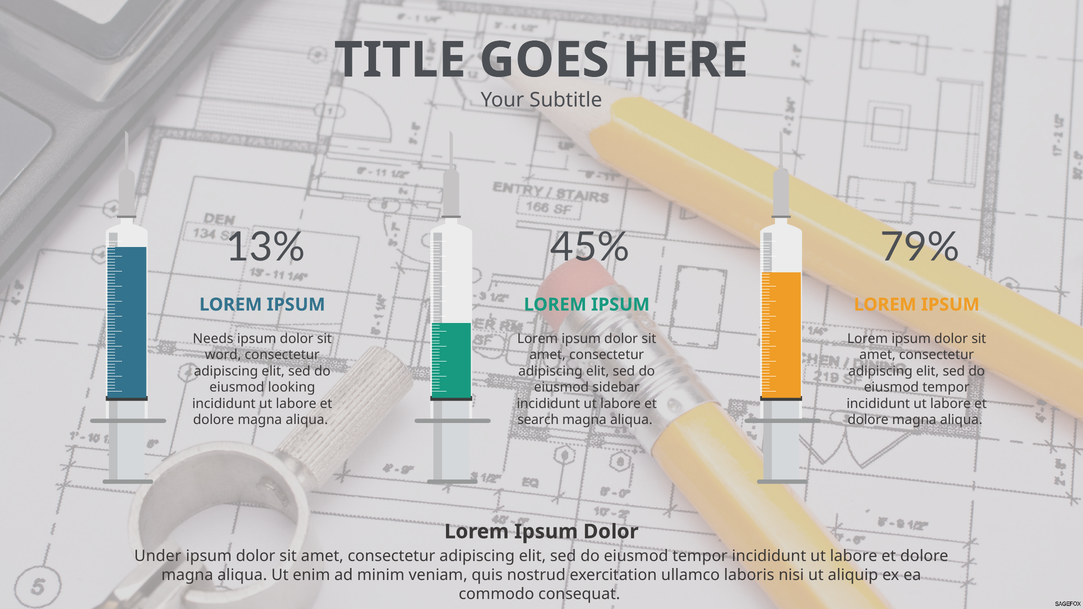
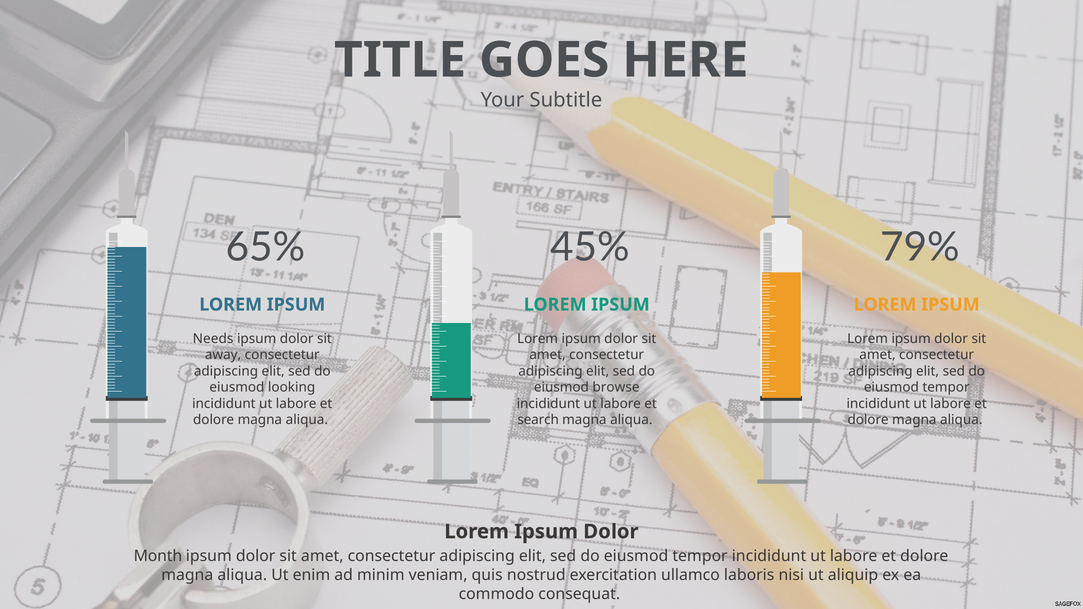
13%: 13% -> 65% (266, 247)
word: word -> away (223, 355)
sidebar: sidebar -> browse (616, 387)
Under: Under -> Month (158, 556)
